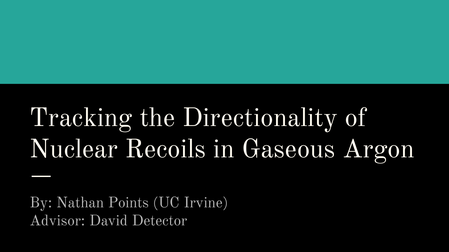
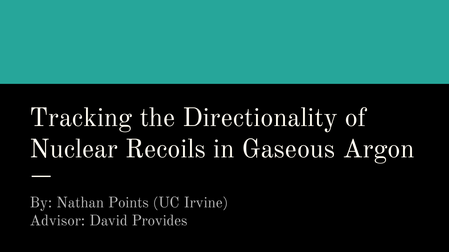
Detector: Detector -> Provides (160, 221)
